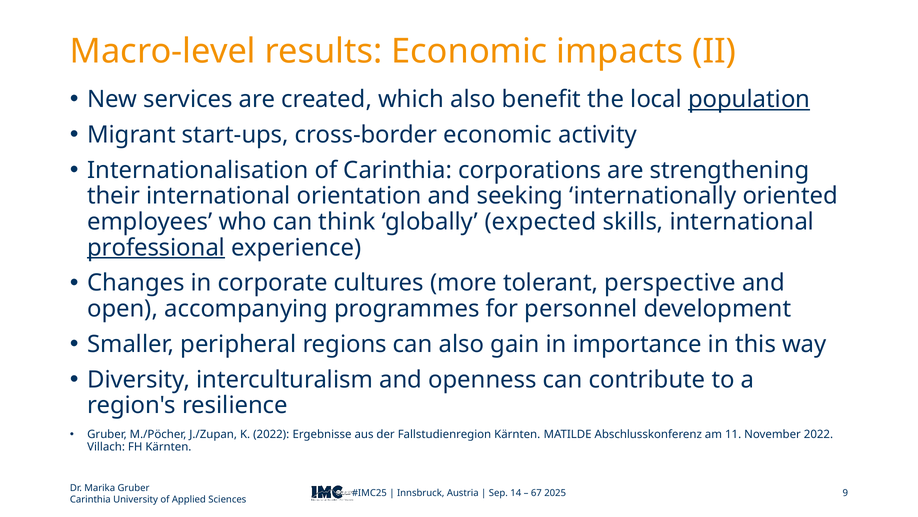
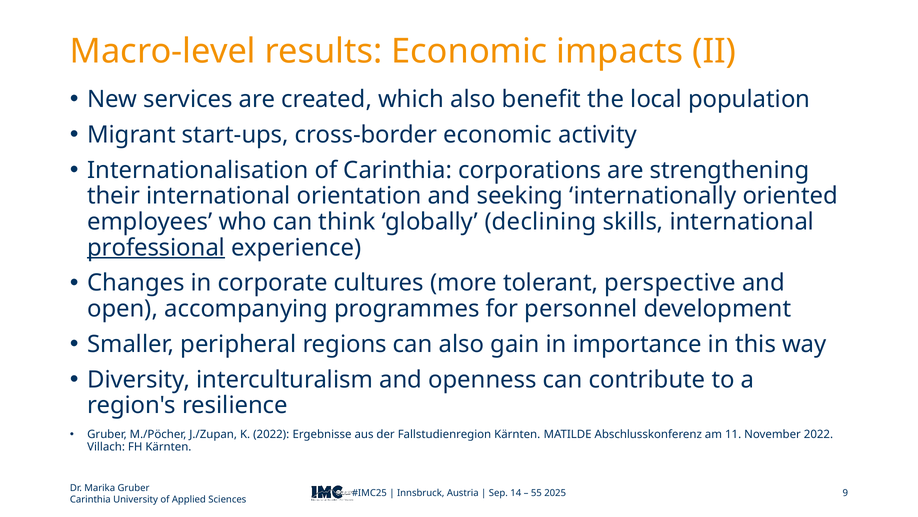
population underline: present -> none (749, 99)
expected: expected -> declining (540, 222)
67: 67 -> 55 (536, 492)
